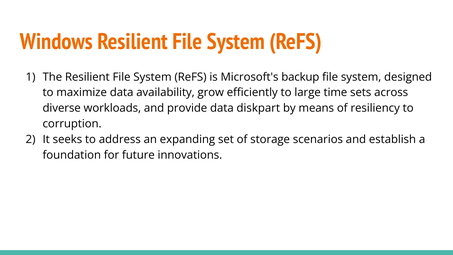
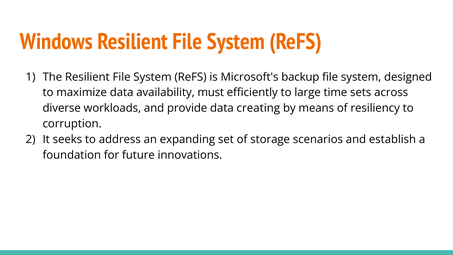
grow: grow -> must (211, 93)
diskpart: diskpart -> creating (258, 108)
